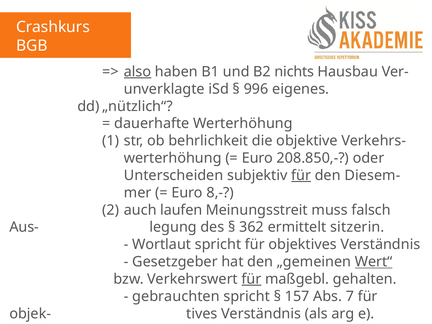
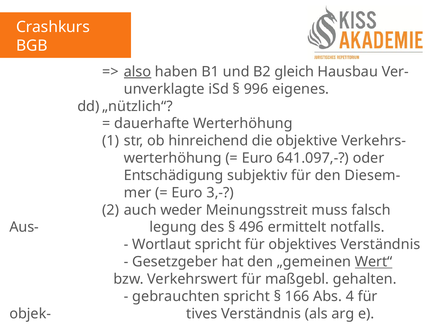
nichts: nichts -> gleich (294, 72)
behrlichkeit: behrlichkeit -> hinreichend (208, 141)
208.850,-: 208.850,- -> 641.097,- (313, 158)
Unterscheiden: Unterscheiden -> Entschädigung (174, 175)
für underline: present -> none (301, 175)
8,-: 8,- -> 3,- (220, 193)
laufen: laufen -> weder (181, 210)
362: 362 -> 496 (252, 227)
sitzerin: sitzerin -> notfalls (357, 227)
für underline: present -> none (251, 279)
157: 157 -> 166 (297, 296)
7: 7 -> 4 (350, 296)
